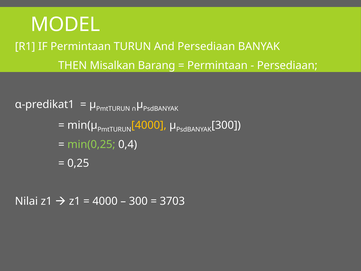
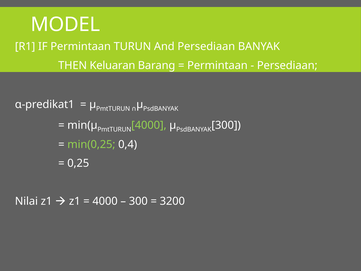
Misalkan: Misalkan -> Keluaran (112, 65)
4000 colour: yellow -> light green (149, 125)
3703: 3703 -> 3200 (172, 201)
